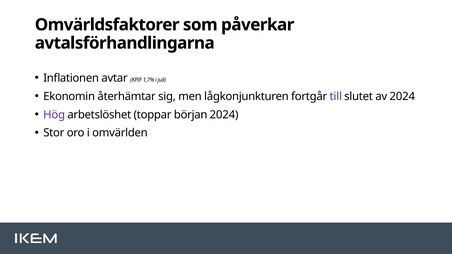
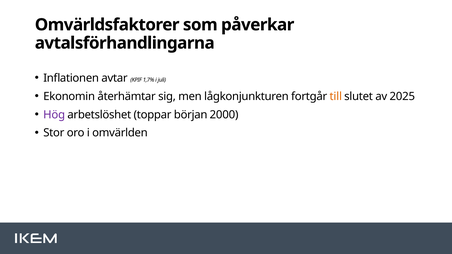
till colour: purple -> orange (336, 97)
av 2024: 2024 -> 2025 (402, 97)
början 2024: 2024 -> 2000 (224, 115)
